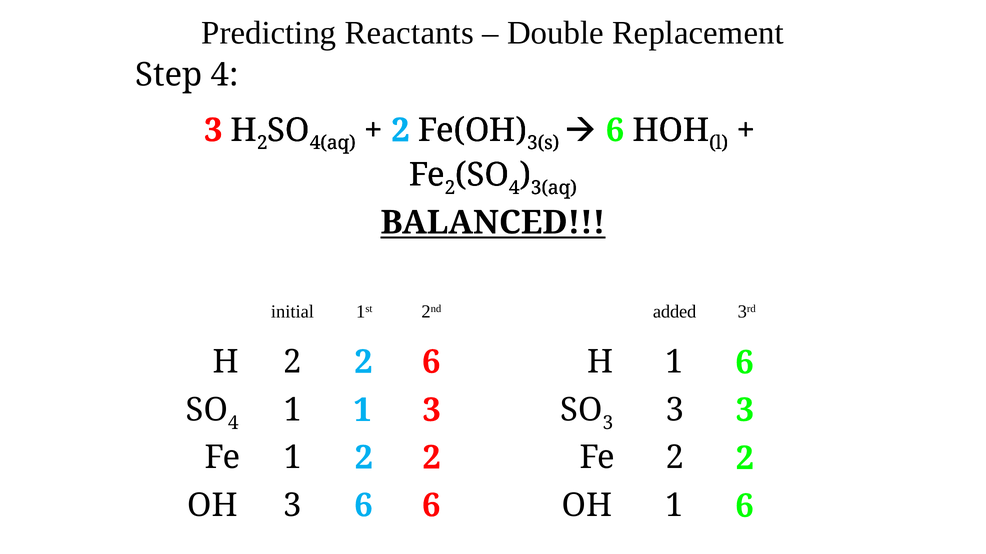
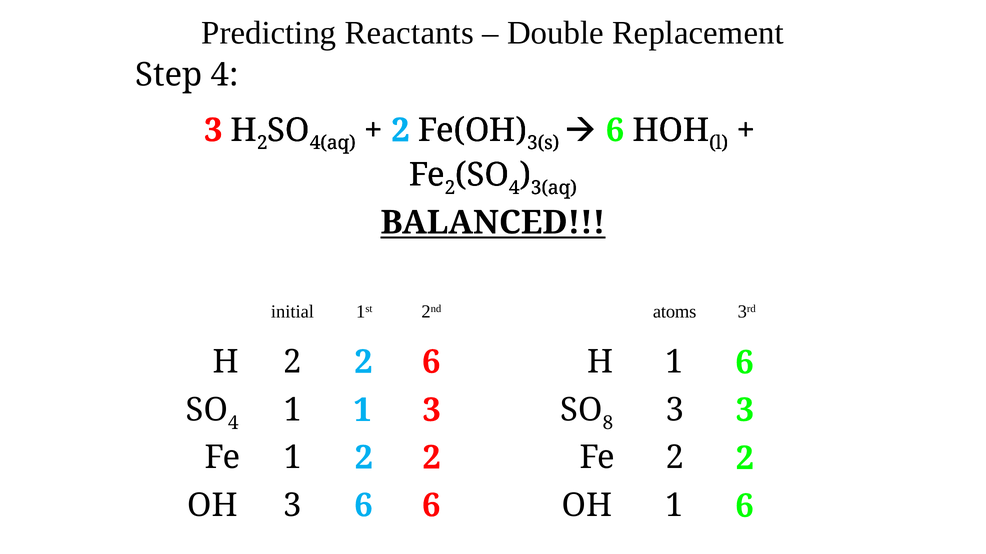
added: added -> atoms (675, 312)
3: 3 -> 8 (608, 423)
